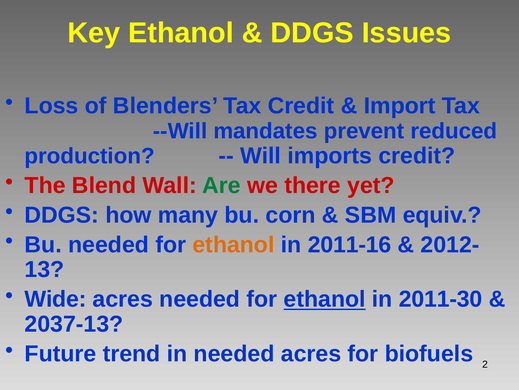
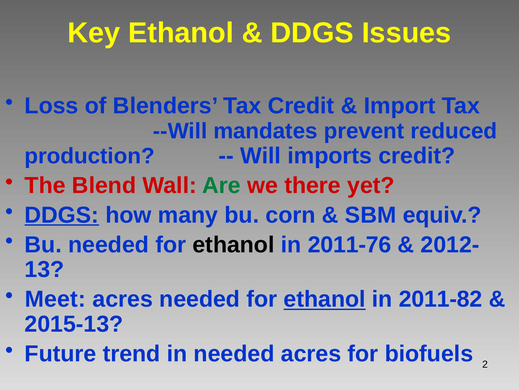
DDGS underline: none -> present (62, 215)
ethanol colour: orange -> black (233, 244)
2011-16: 2011-16 -> 2011-76 (350, 244)
Wide: Wide -> Meet (55, 299)
2011-30: 2011-30 -> 2011-82 (441, 299)
2037-13: 2037-13 -> 2015-13 (74, 324)
